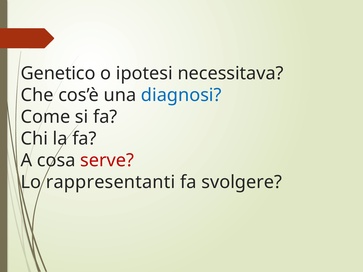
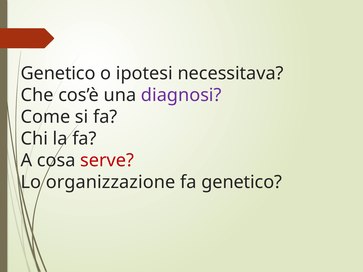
diagnosi colour: blue -> purple (181, 95)
rappresentanti: rappresentanti -> organizzazione (111, 182)
fa svolgere: svolgere -> genetico (242, 182)
